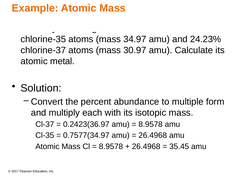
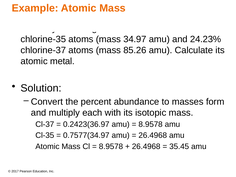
30.97: 30.97 -> 85.26 (135, 50)
multiple: multiple -> masses (188, 102)
